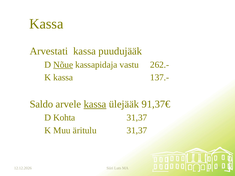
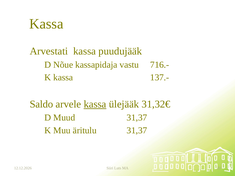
Nõue underline: present -> none (63, 65)
262.-: 262.- -> 716.- (160, 65)
91,37€: 91,37€ -> 31,32€ (156, 104)
Kohta: Kohta -> Muud (64, 118)
